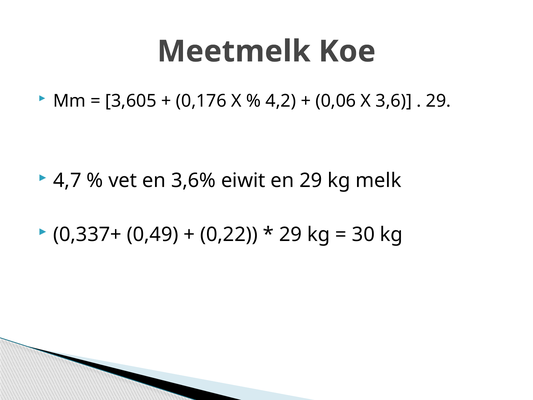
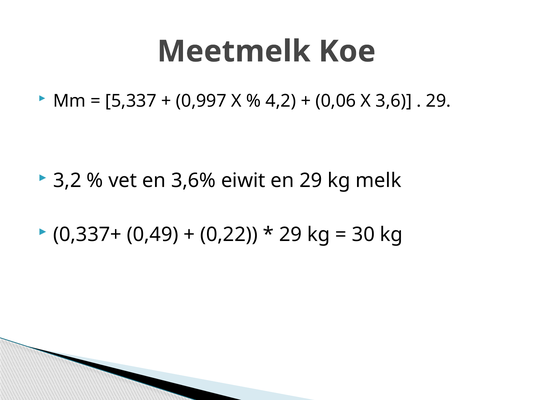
3,605: 3,605 -> 5,337 (131, 101)
0,176: 0,176 -> 0,997 (201, 101)
4,7: 4,7 -> 3,2 (67, 181)
